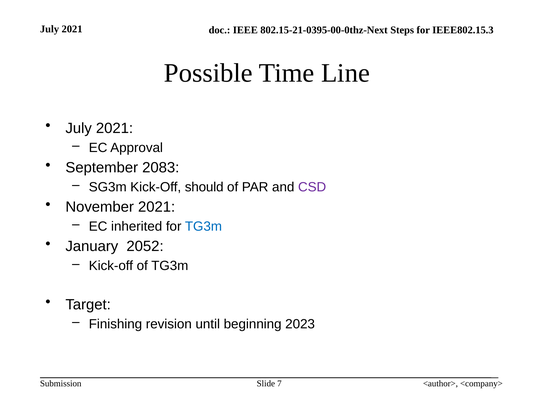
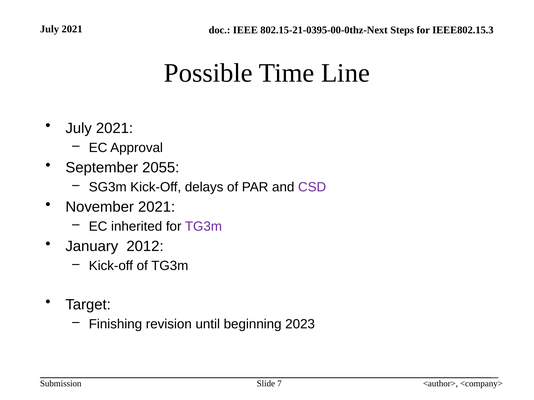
2083: 2083 -> 2055 (161, 168)
should: should -> delays (204, 187)
TG3m colour: blue -> purple (203, 227)
2052: 2052 -> 2012 (145, 247)
